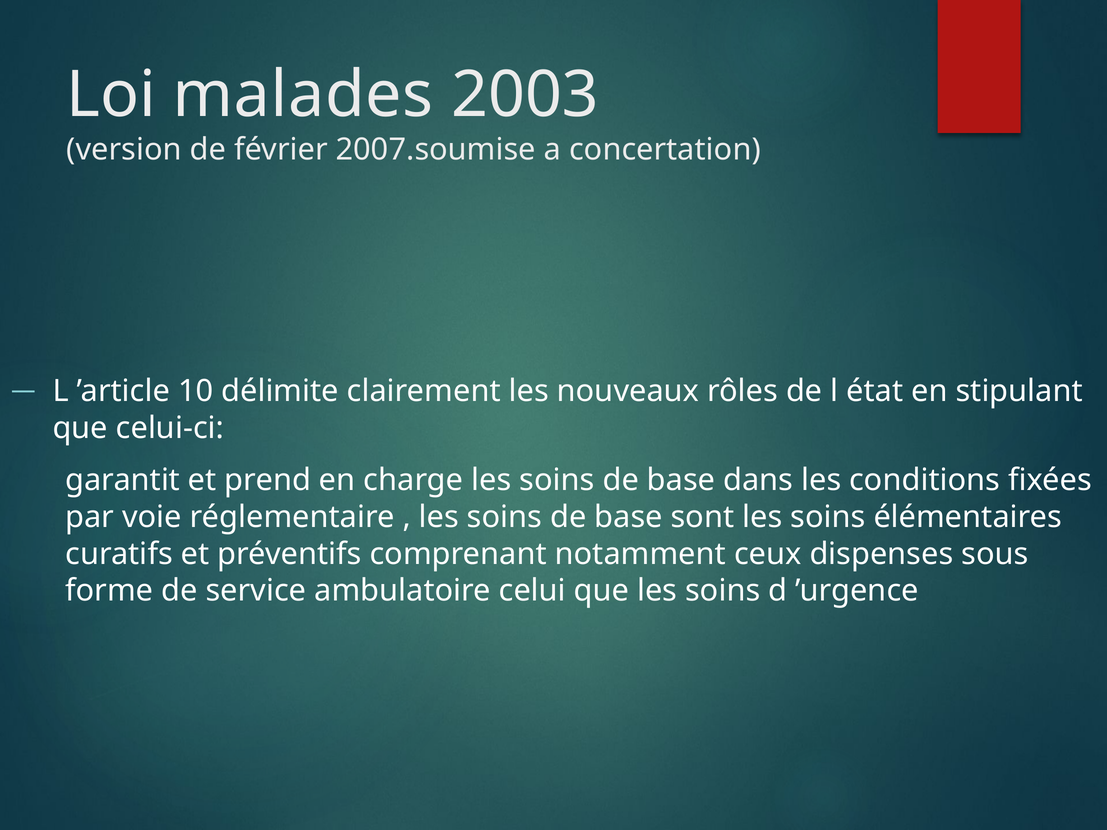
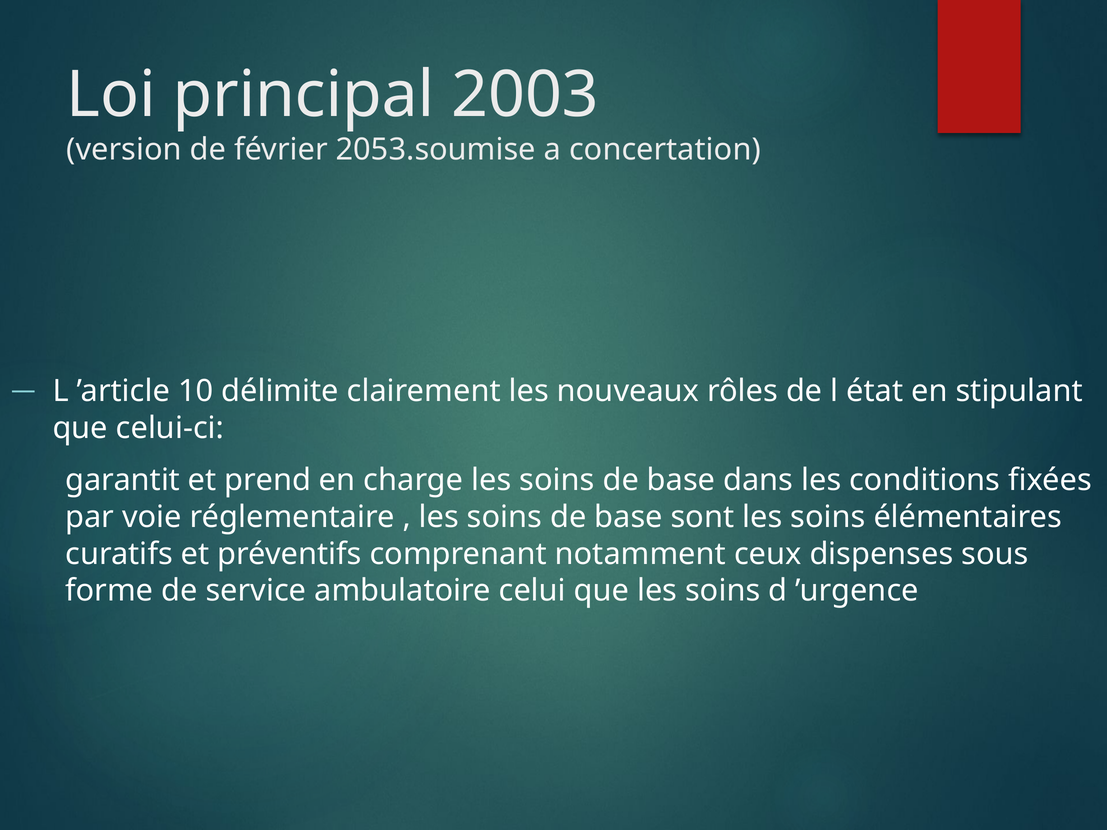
malades: malades -> principal (304, 95)
2007.soumise: 2007.soumise -> 2053.soumise (436, 150)
